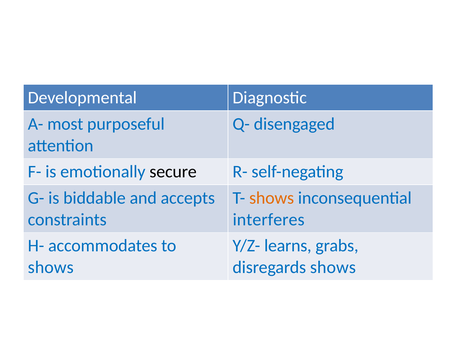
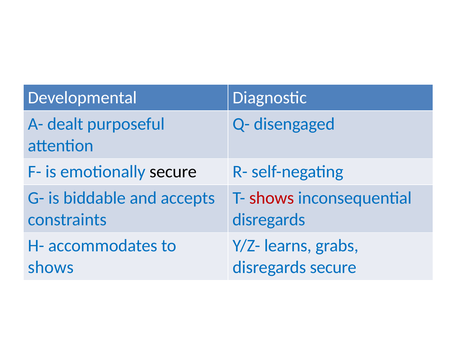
most: most -> dealt (65, 124)
shows colour: orange -> red (272, 198)
interferes: interferes -> disregards (269, 220)
disregards shows: shows -> secure (333, 268)
